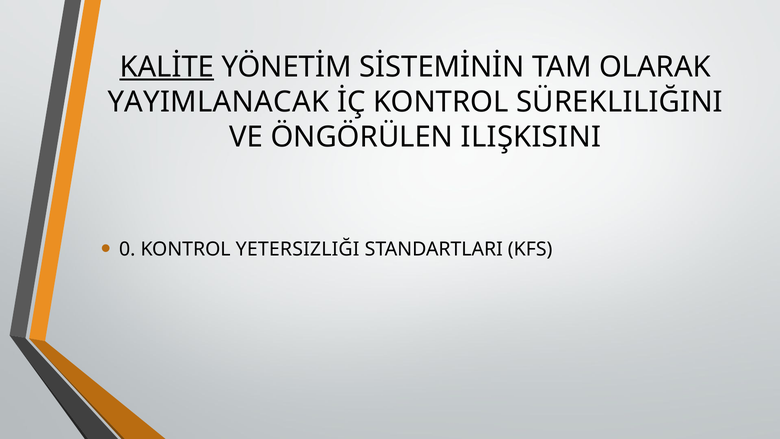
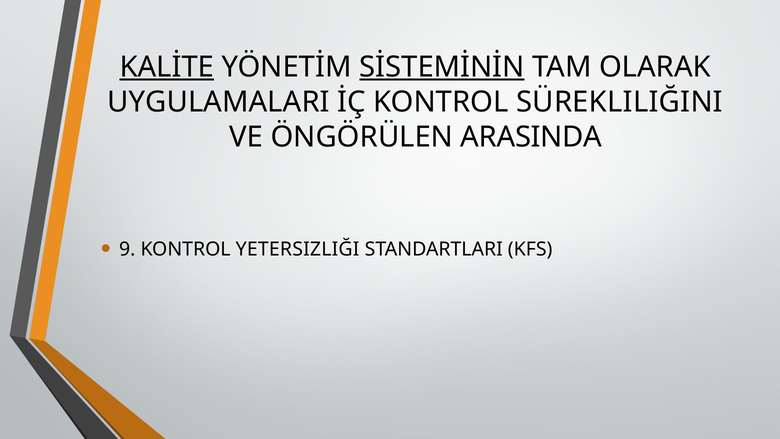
SİSTEMİNİN underline: none -> present (442, 67)
YAYIMLANACAK: YAYIMLANACAK -> UYGULAMALARI (219, 102)
ILIŞKISINI: ILIŞKISINI -> ARASINDA (531, 137)
0: 0 -> 9 (127, 249)
